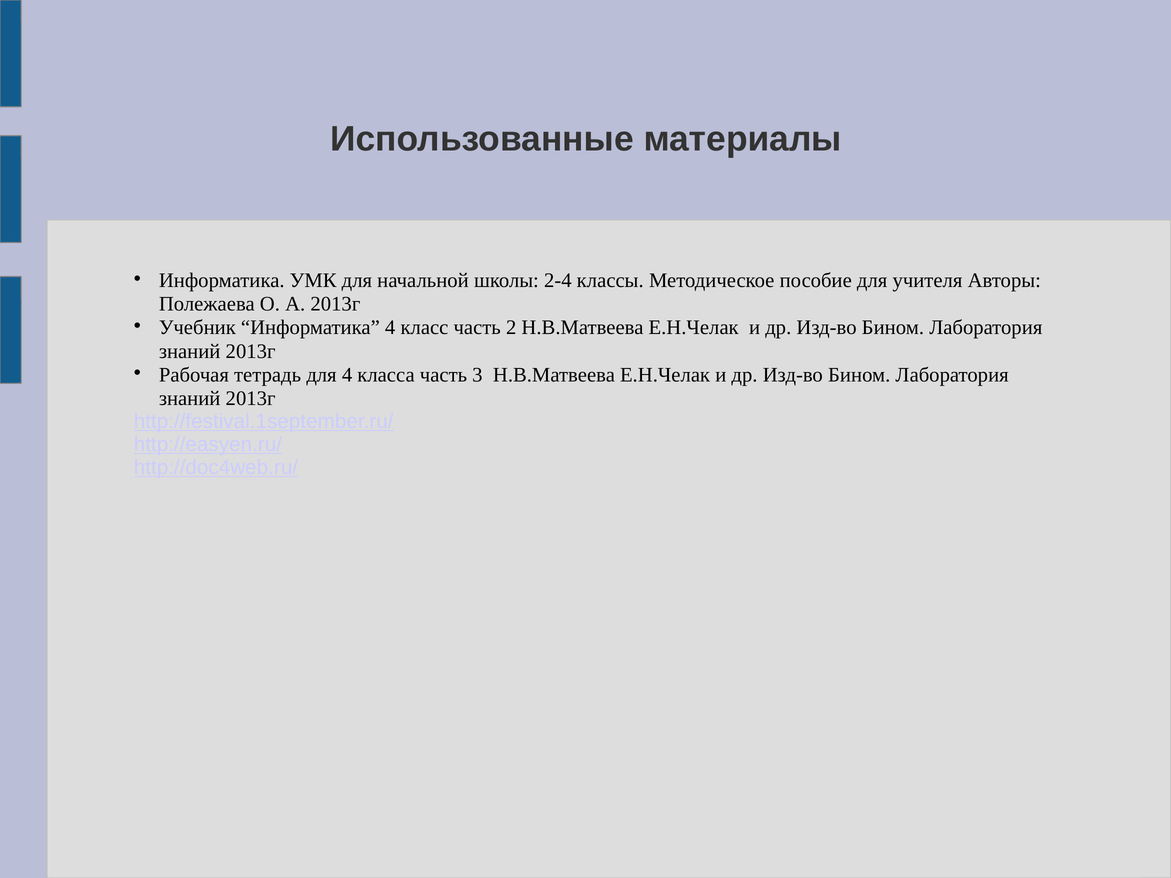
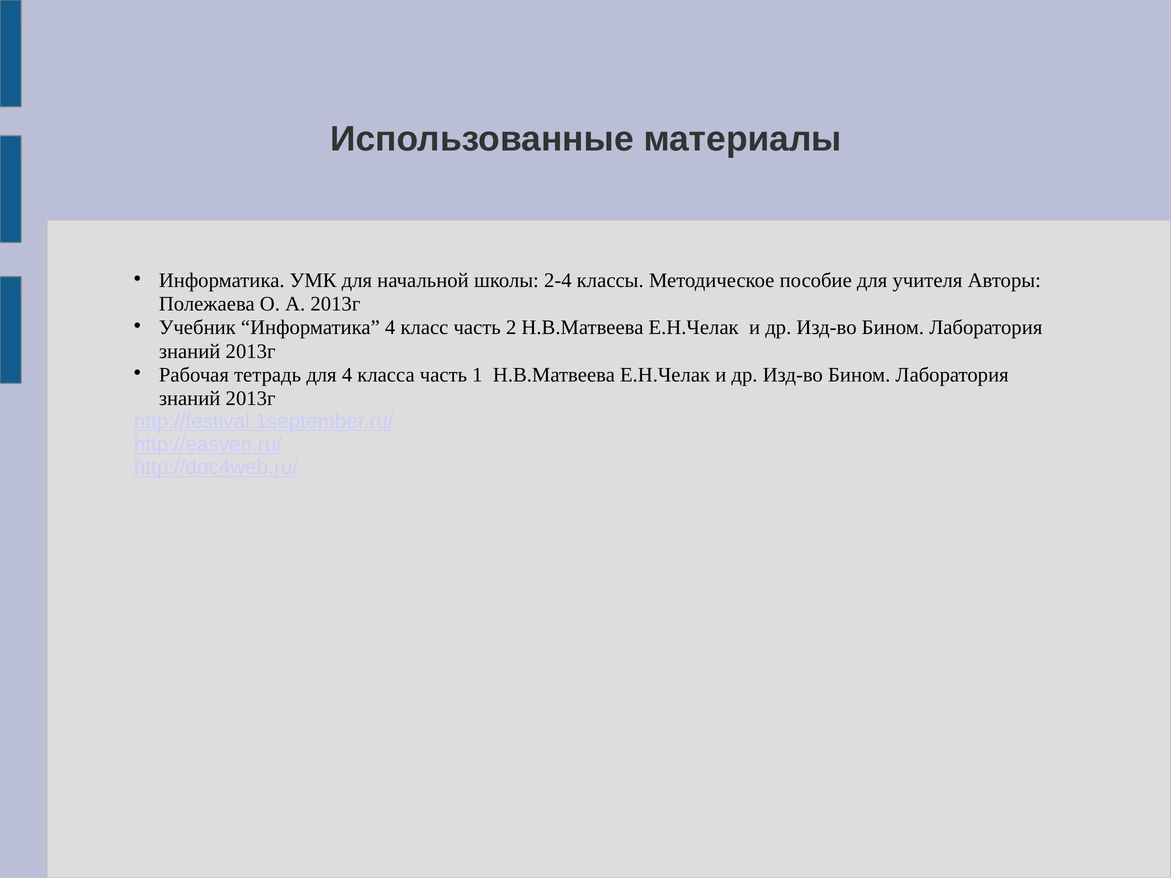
3: 3 -> 1 (477, 375)
